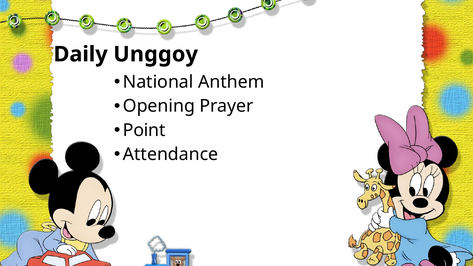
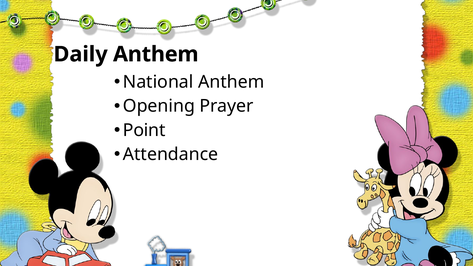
Daily Unggoy: Unggoy -> Anthem (156, 54)
